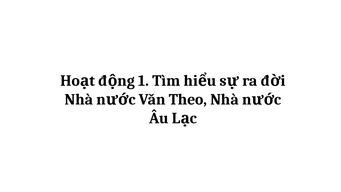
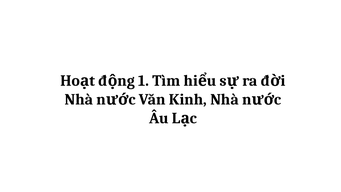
Theo: Theo -> Kinh (188, 99)
